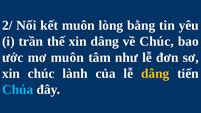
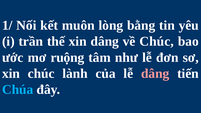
2/: 2/ -> 1/ (7, 25)
mơ muôn: muôn -> ruộng (67, 57)
dâng colour: yellow -> pink (155, 74)
